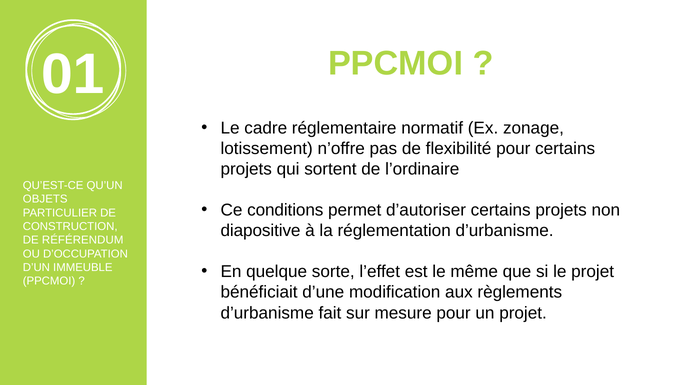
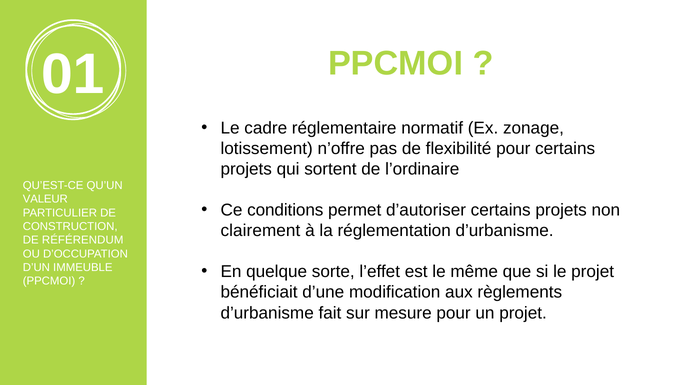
OBJETS: OBJETS -> VALEUR (45, 199)
diapositive: diapositive -> clairement (260, 231)
